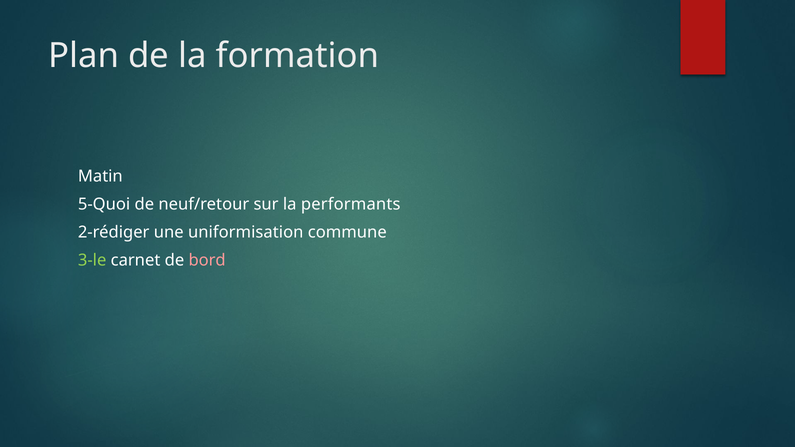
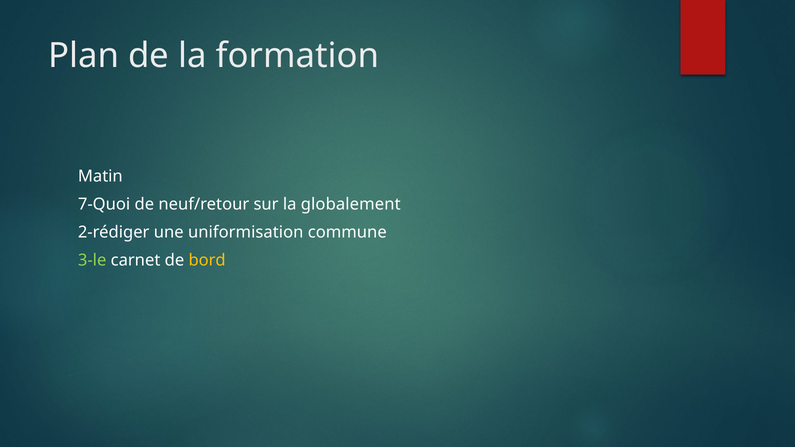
5-Quoi: 5-Quoi -> 7-Quoi (104, 204)
performants: performants -> globalement (351, 204)
bord colour: pink -> yellow (207, 261)
